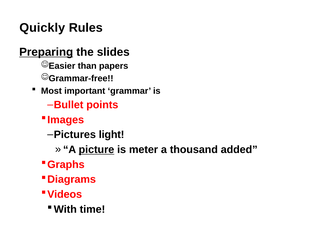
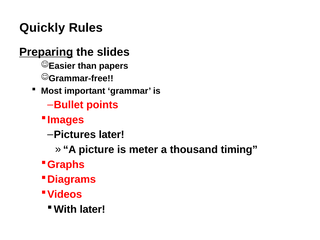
Pictures light: light -> later (112, 135)
picture underline: present -> none (96, 150)
added: added -> timing (239, 150)
time: time -> later (93, 209)
